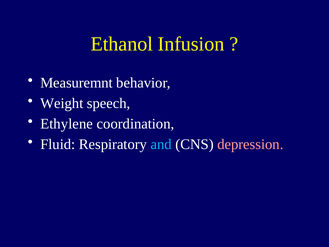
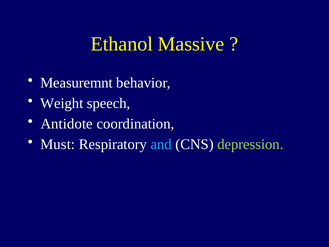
Infusion: Infusion -> Massive (191, 44)
Ethylene: Ethylene -> Antidote (67, 124)
Fluid: Fluid -> Must (58, 144)
depression colour: pink -> light green (250, 144)
